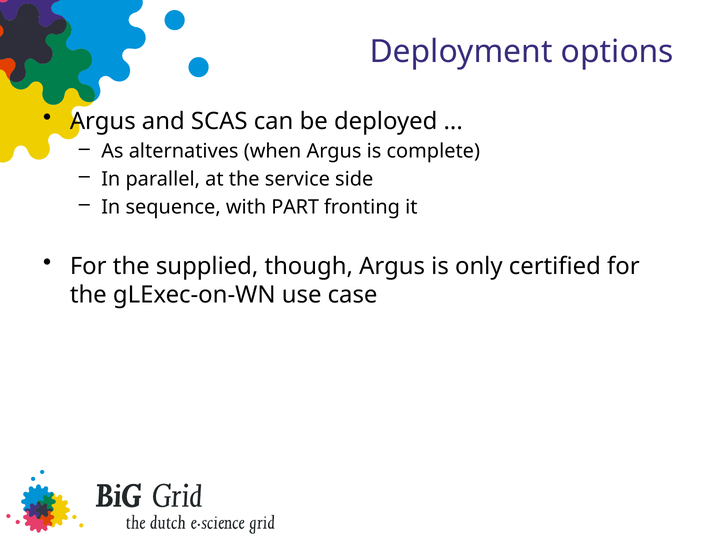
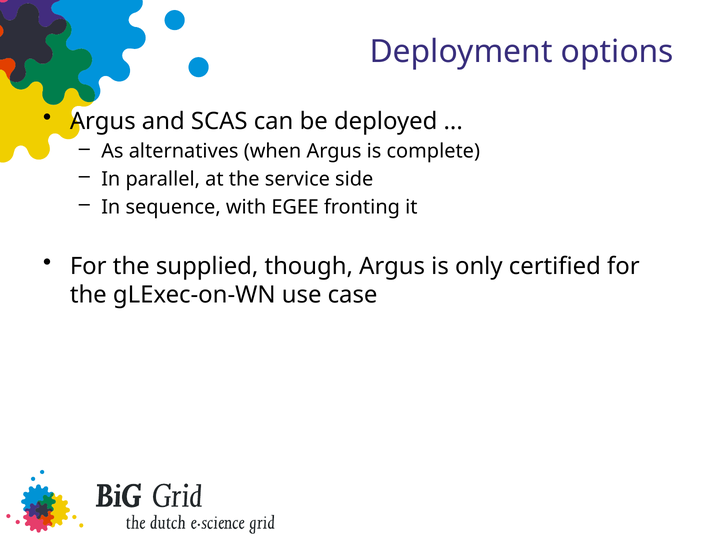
PART: PART -> EGEE (295, 207)
